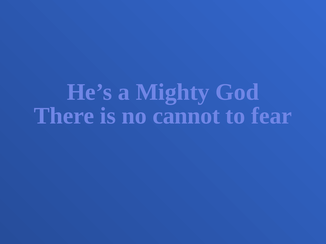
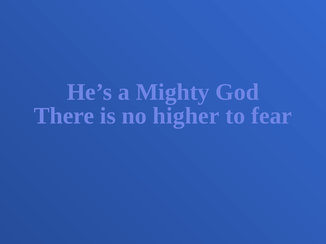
cannot: cannot -> higher (186, 116)
